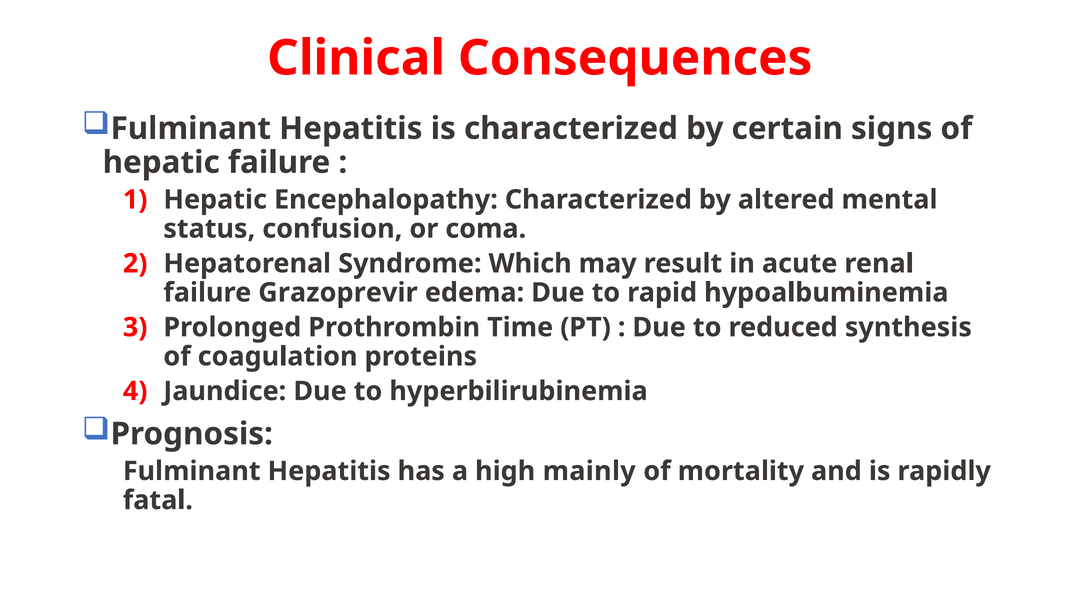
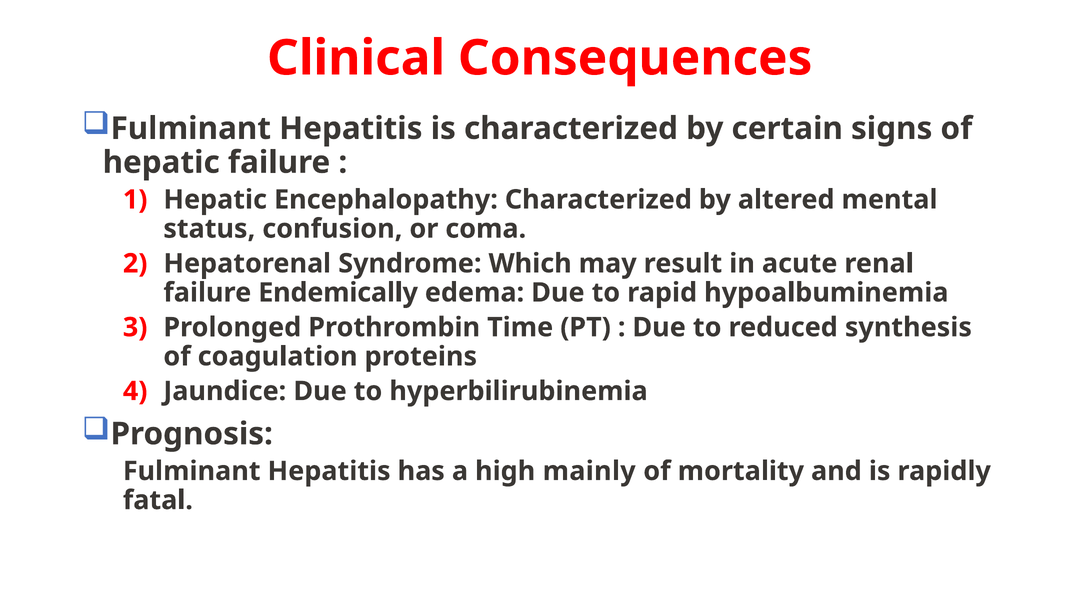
Grazoprevir: Grazoprevir -> Endemically (338, 293)
